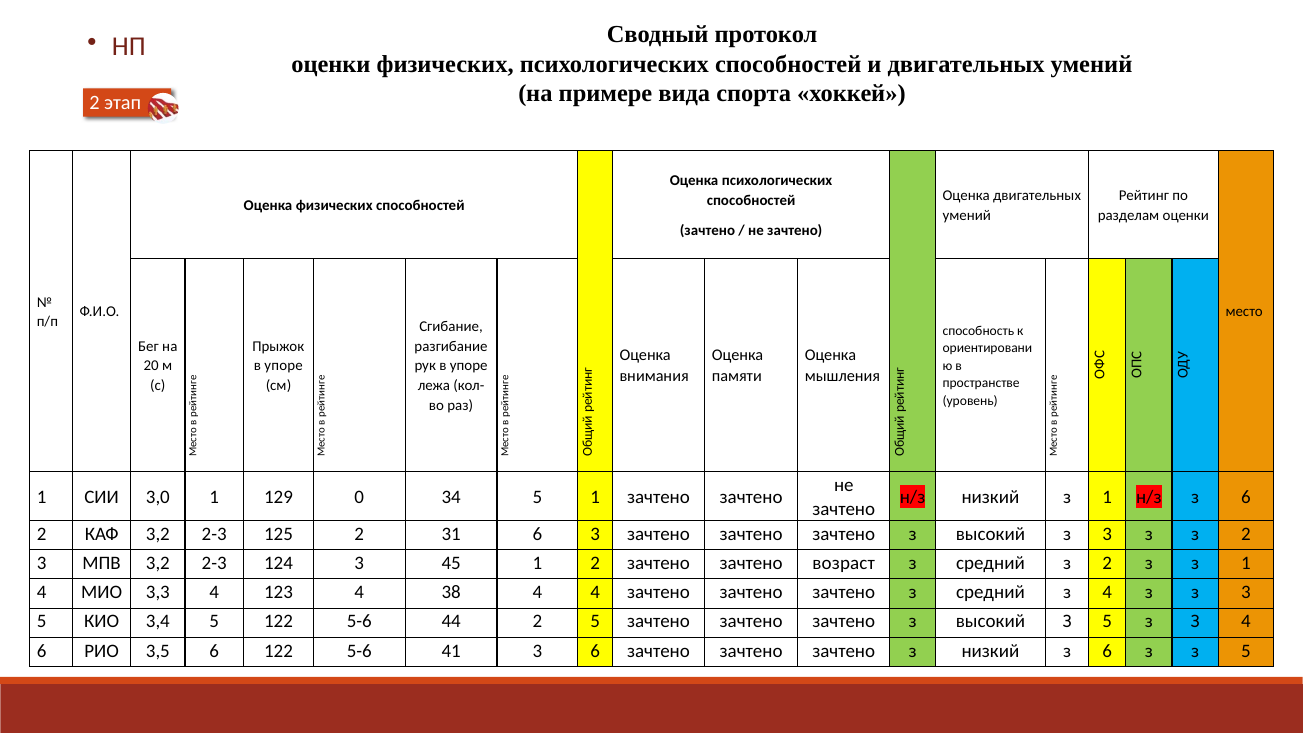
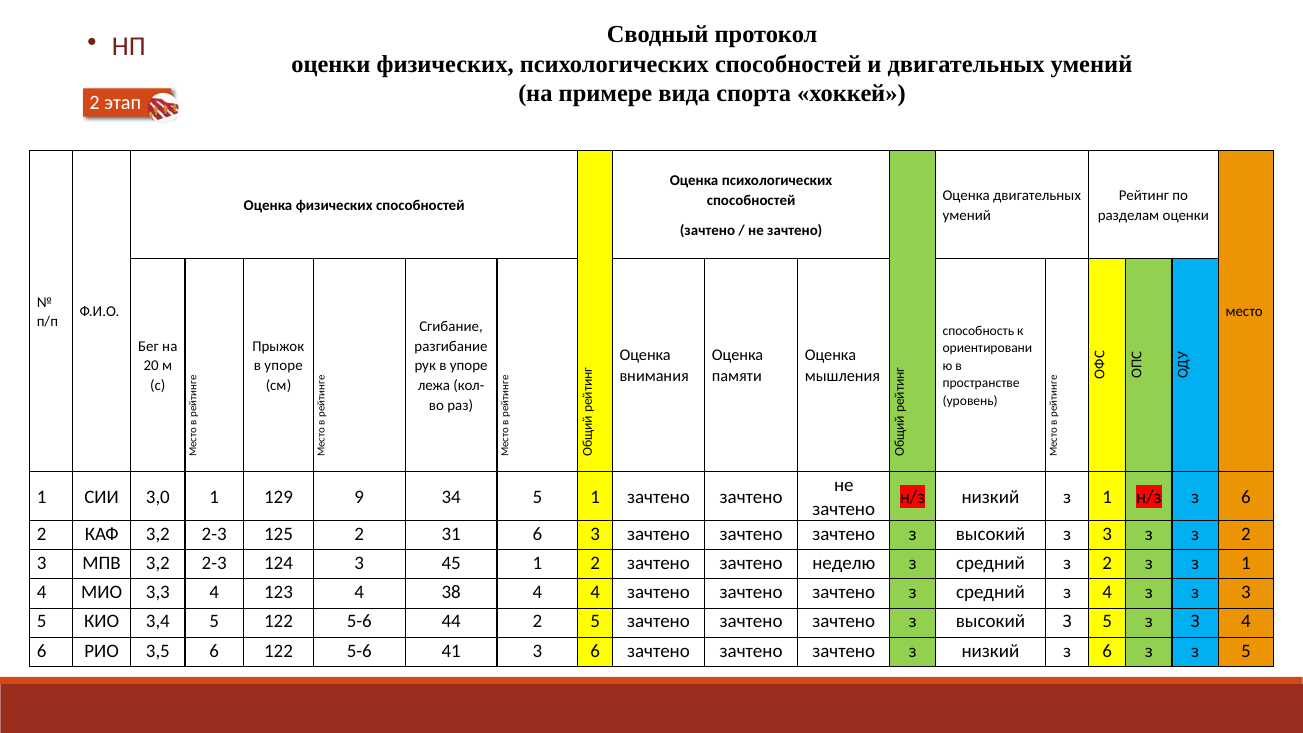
0: 0 -> 9 (359, 497)
возраст: возраст -> неделю (844, 563)
